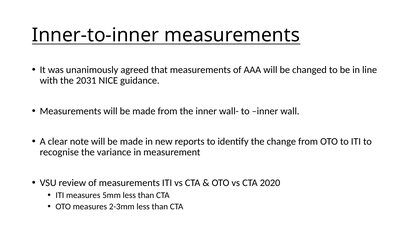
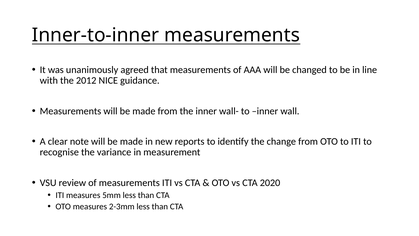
2031: 2031 -> 2012 (86, 81)
